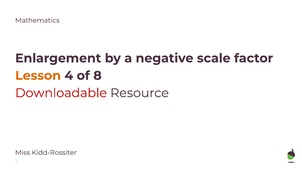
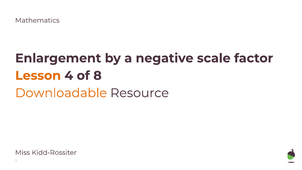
Downloadable colour: red -> orange (61, 93)
